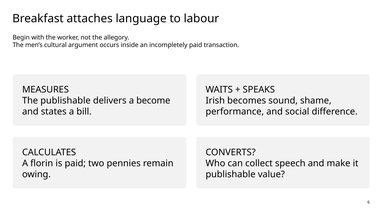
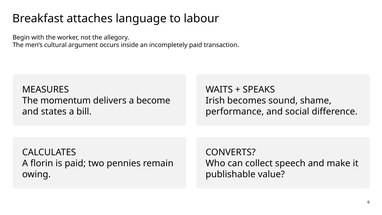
The publishable: publishable -> momentum (66, 101)
